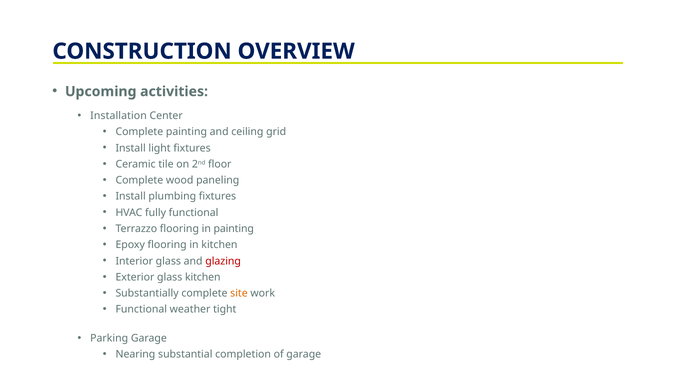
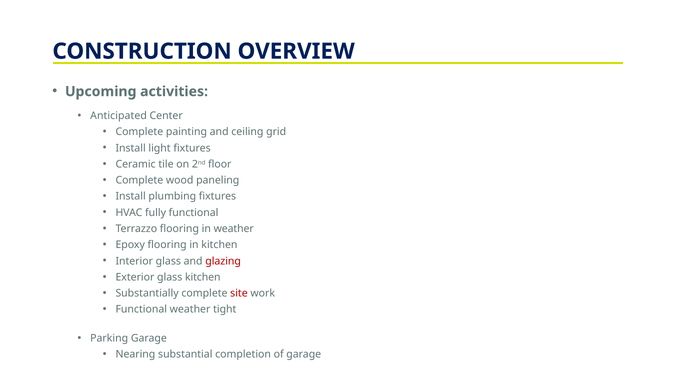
Installation: Installation -> Anticipated (119, 116)
in painting: painting -> weather (234, 229)
site colour: orange -> red (239, 293)
